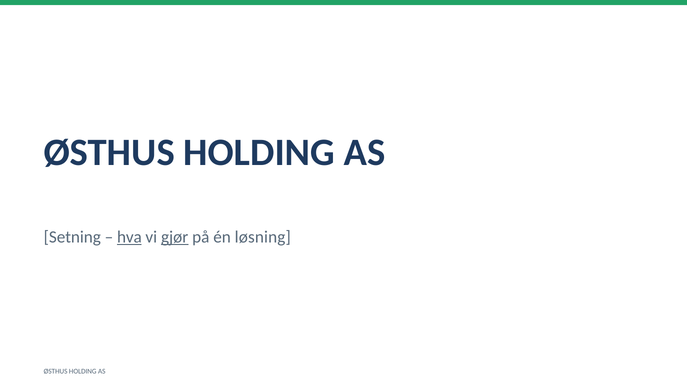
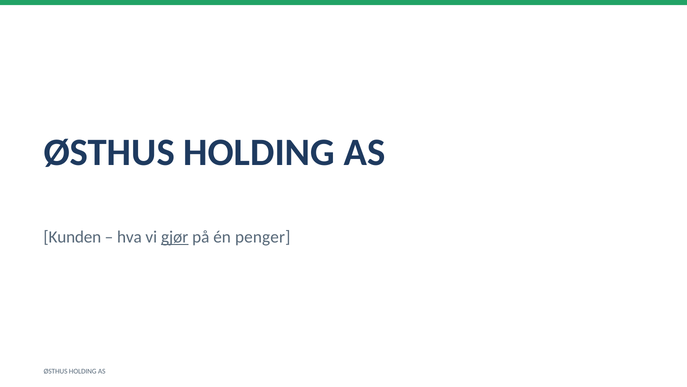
Setning: Setning -> Kunden (72, 237)
hva underline: present -> none (129, 237)
løsning: løsning -> penger (263, 237)
